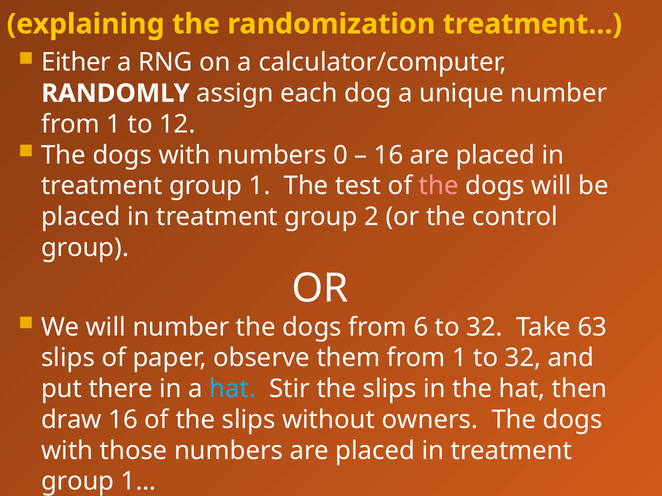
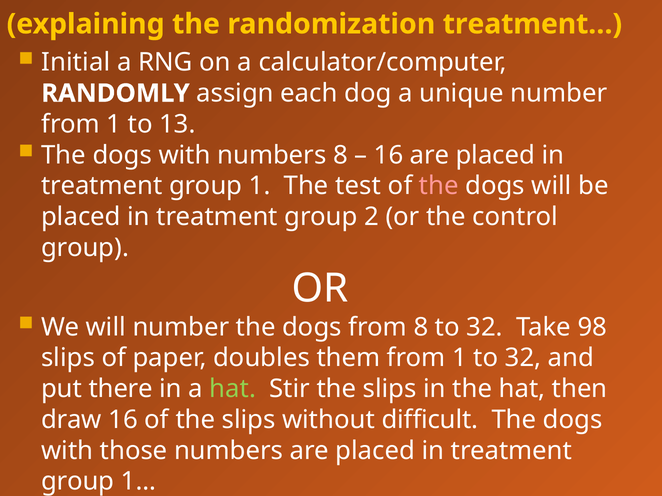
Either: Either -> Initial (76, 62)
12: 12 -> 13 (177, 124)
numbers 0: 0 -> 8 (340, 155)
from 6: 6 -> 8 (421, 327)
63: 63 -> 98 (592, 327)
observe: observe -> doubles (262, 358)
hat colour: light blue -> light green (233, 389)
owners: owners -> difficult (430, 420)
